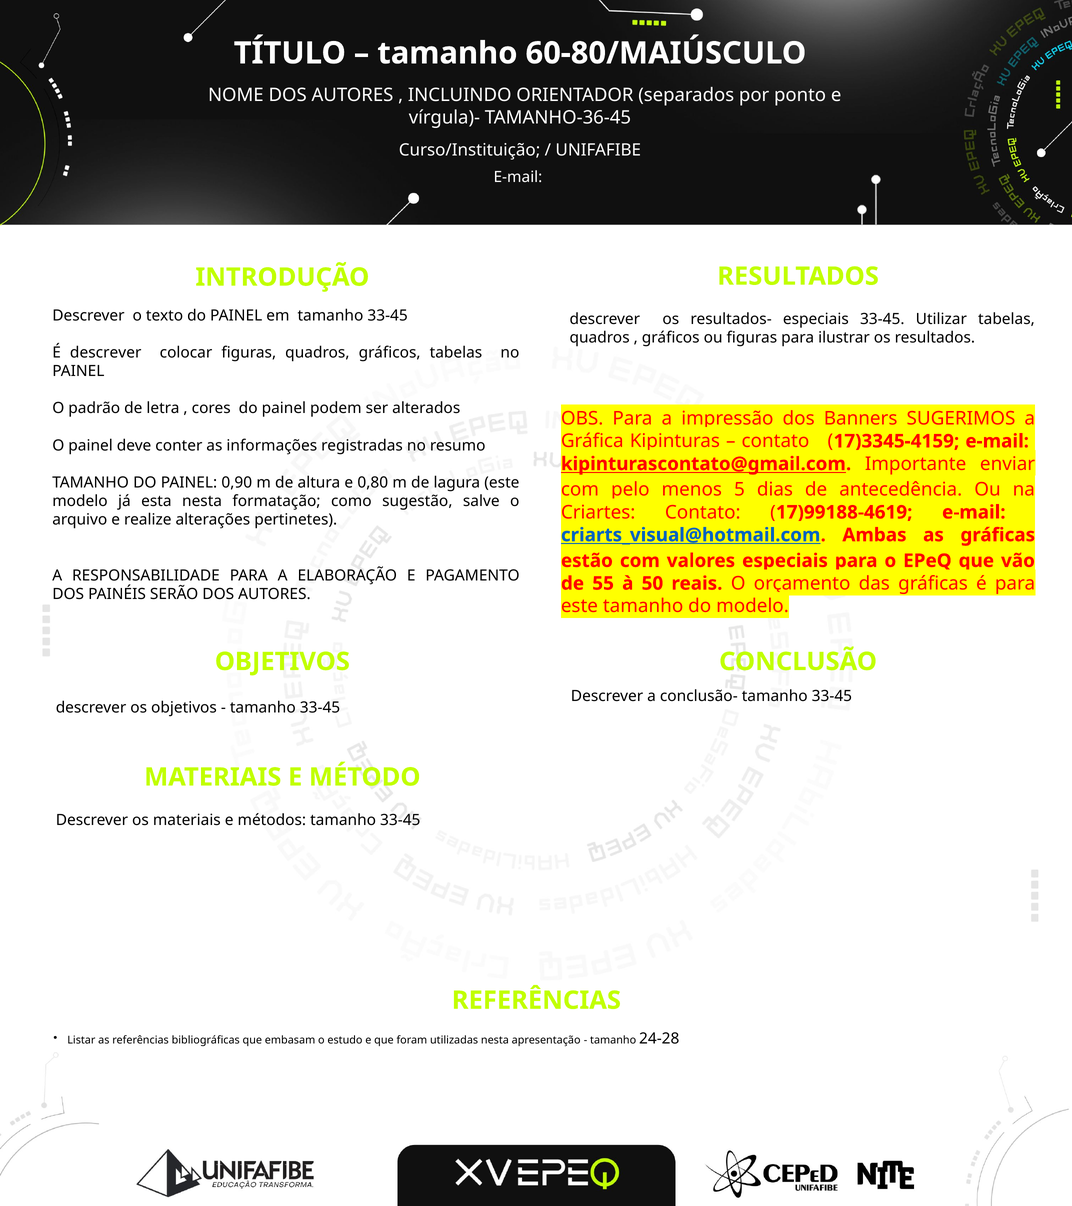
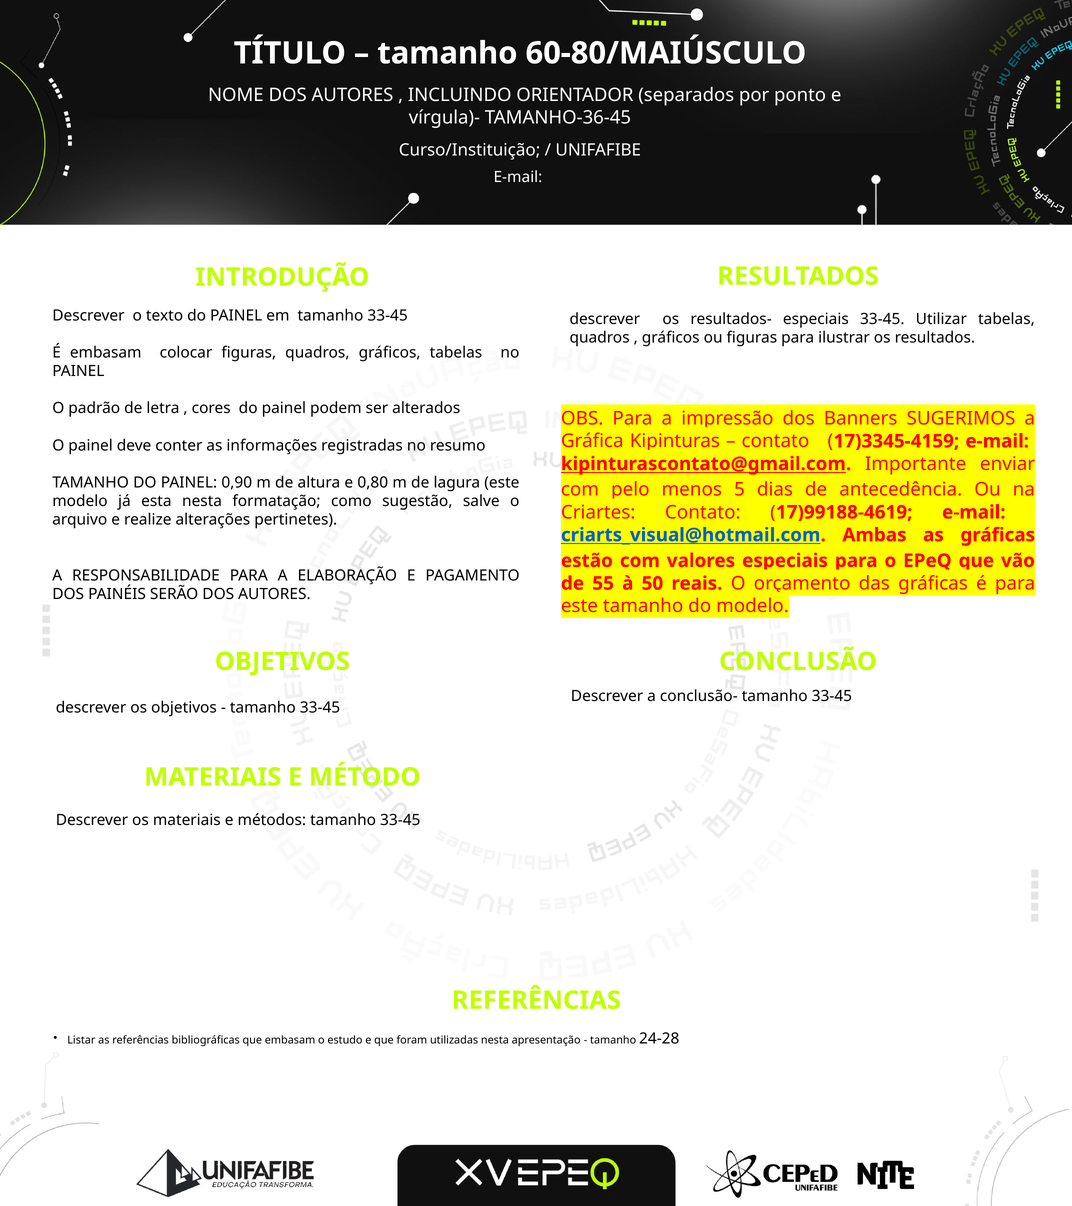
É descrever: descrever -> embasam (106, 353)
